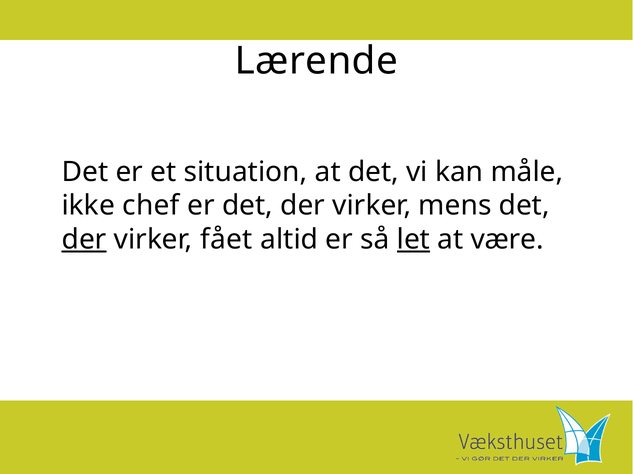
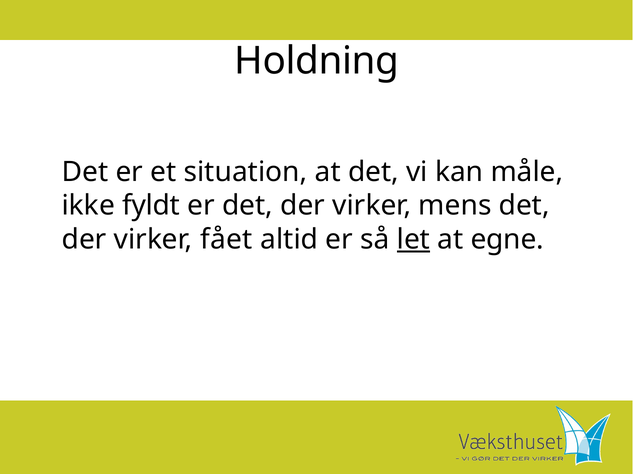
Lærende: Lærende -> Holdning (317, 61)
chef: chef -> fyldt (151, 206)
der underline: present -> none (84, 240)
være: være -> egne (507, 240)
